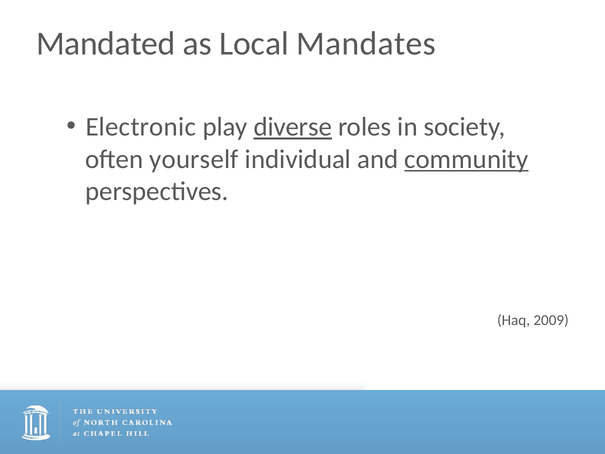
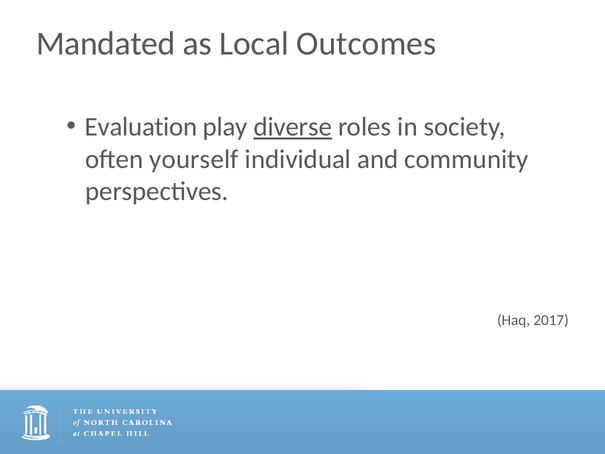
Mandates: Mandates -> Outcomes (366, 44)
Electronic: Electronic -> Evaluation (141, 127)
community underline: present -> none (466, 159)
2009: 2009 -> 2017 (551, 320)
